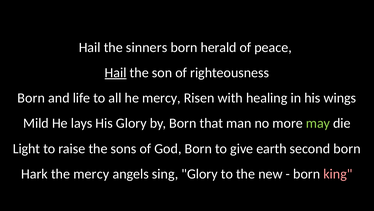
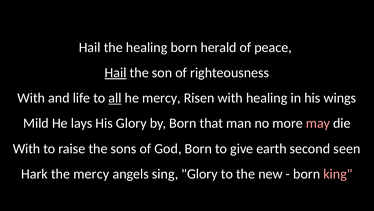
the sinners: sinners -> healing (147, 47)
Born: Born -> With (31, 98)
all underline: none -> present (115, 98)
may colour: light green -> pink (318, 123)
Light: Light -> With (27, 148)
second born: born -> seen (347, 148)
